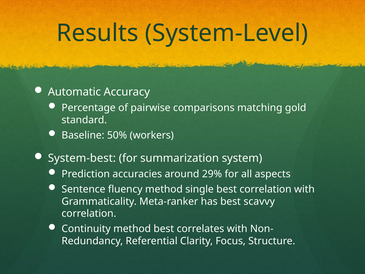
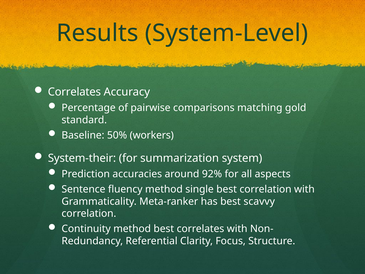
Automatic: Automatic -> Correlates (74, 92)
System-best: System-best -> System-their (82, 158)
29%: 29% -> 92% (212, 174)
